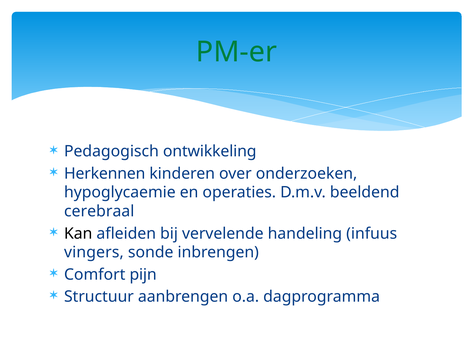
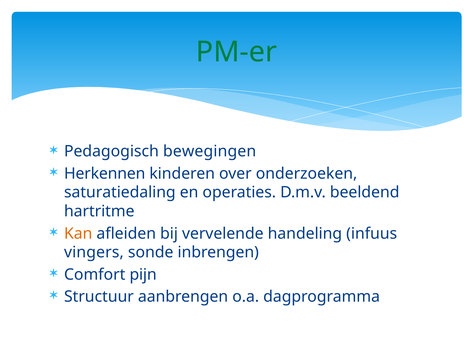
ontwikkeling: ontwikkeling -> bewegingen (210, 151)
hypoglycaemie: hypoglycaemie -> saturatiedaling (120, 192)
cerebraal: cerebraal -> hartritme (99, 211)
Kan colour: black -> orange (78, 233)
